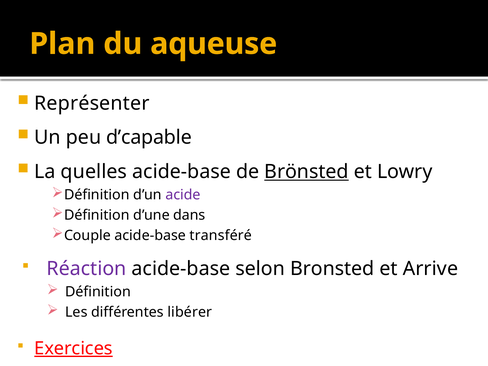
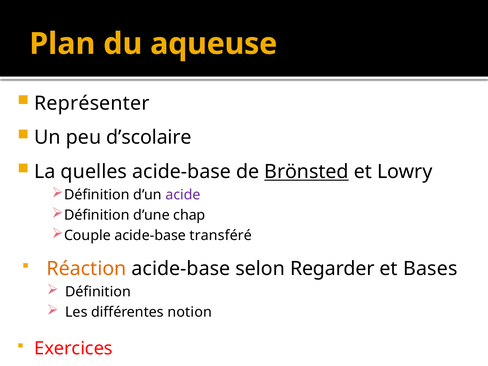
d’capable: d’capable -> d’scolaire (149, 138)
dans: dans -> chap (189, 215)
Réaction colour: purple -> orange (86, 269)
Bronsted: Bronsted -> Regarder (332, 269)
Arrive: Arrive -> Bases (430, 269)
libérer: libérer -> notion (190, 312)
Exercices underline: present -> none (73, 349)
